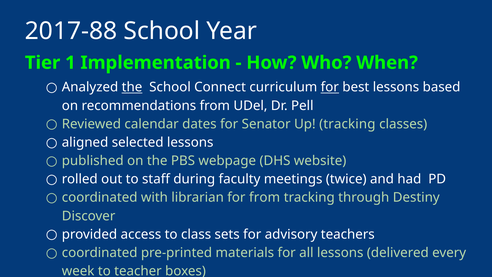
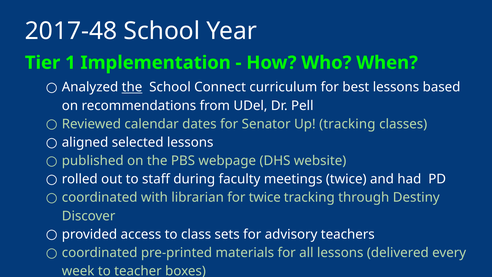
2017-88: 2017-88 -> 2017-48 (71, 31)
for underline: present -> none (330, 87)
for from: from -> twice (265, 197)
